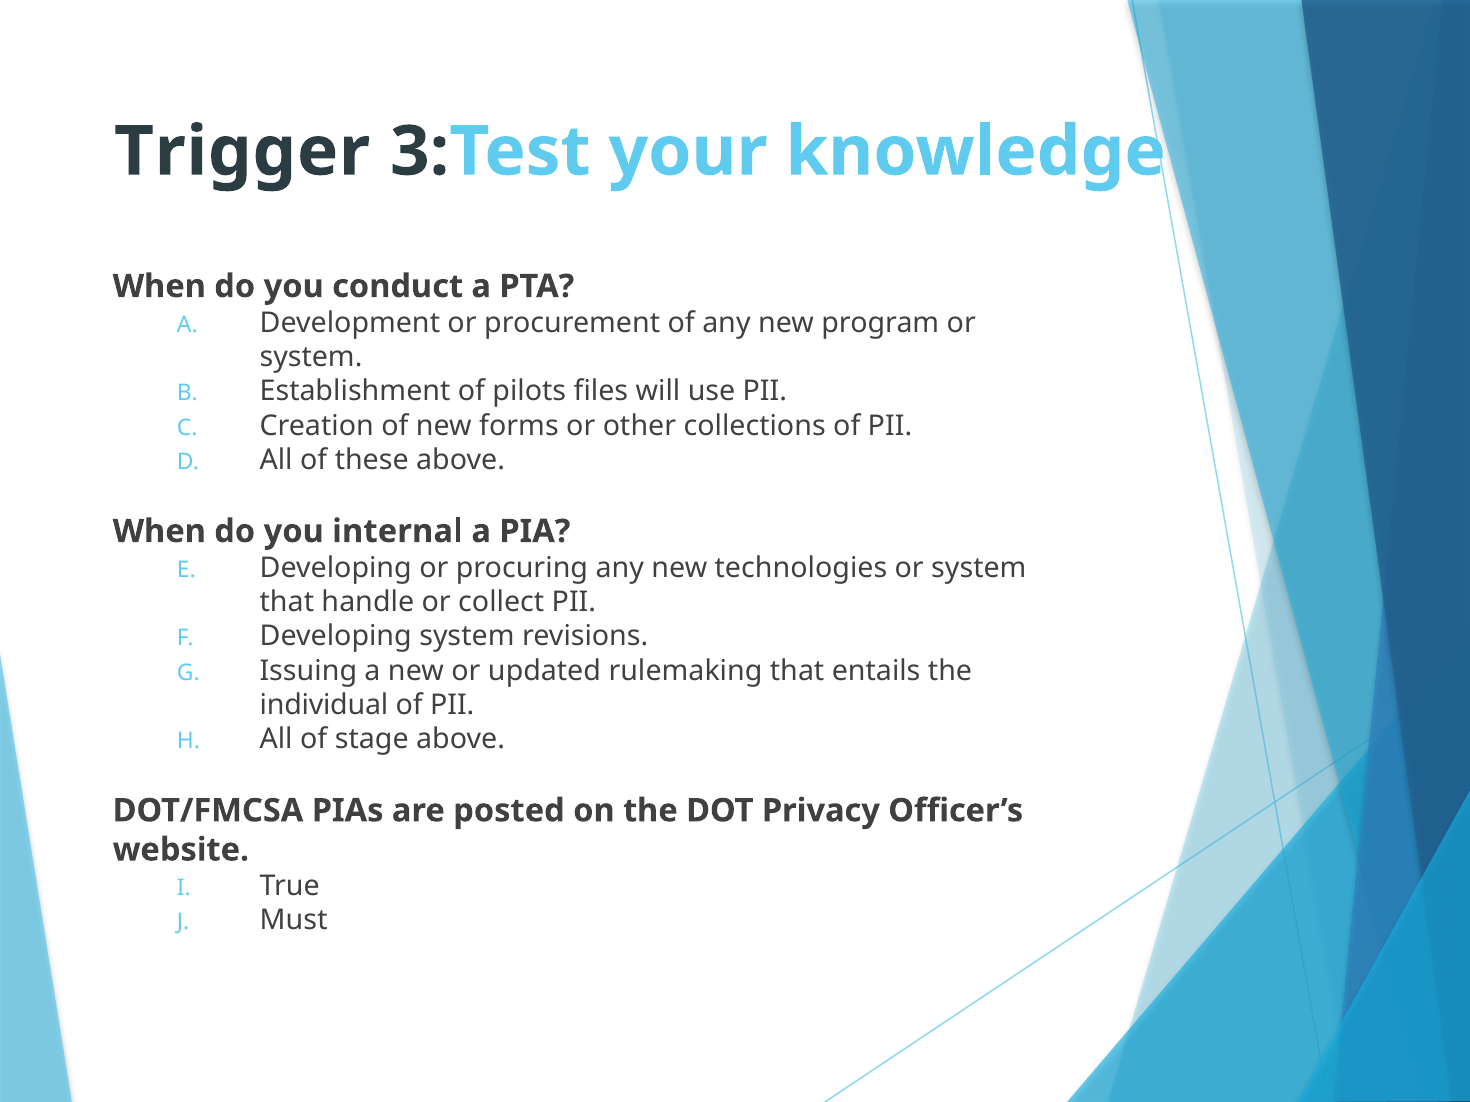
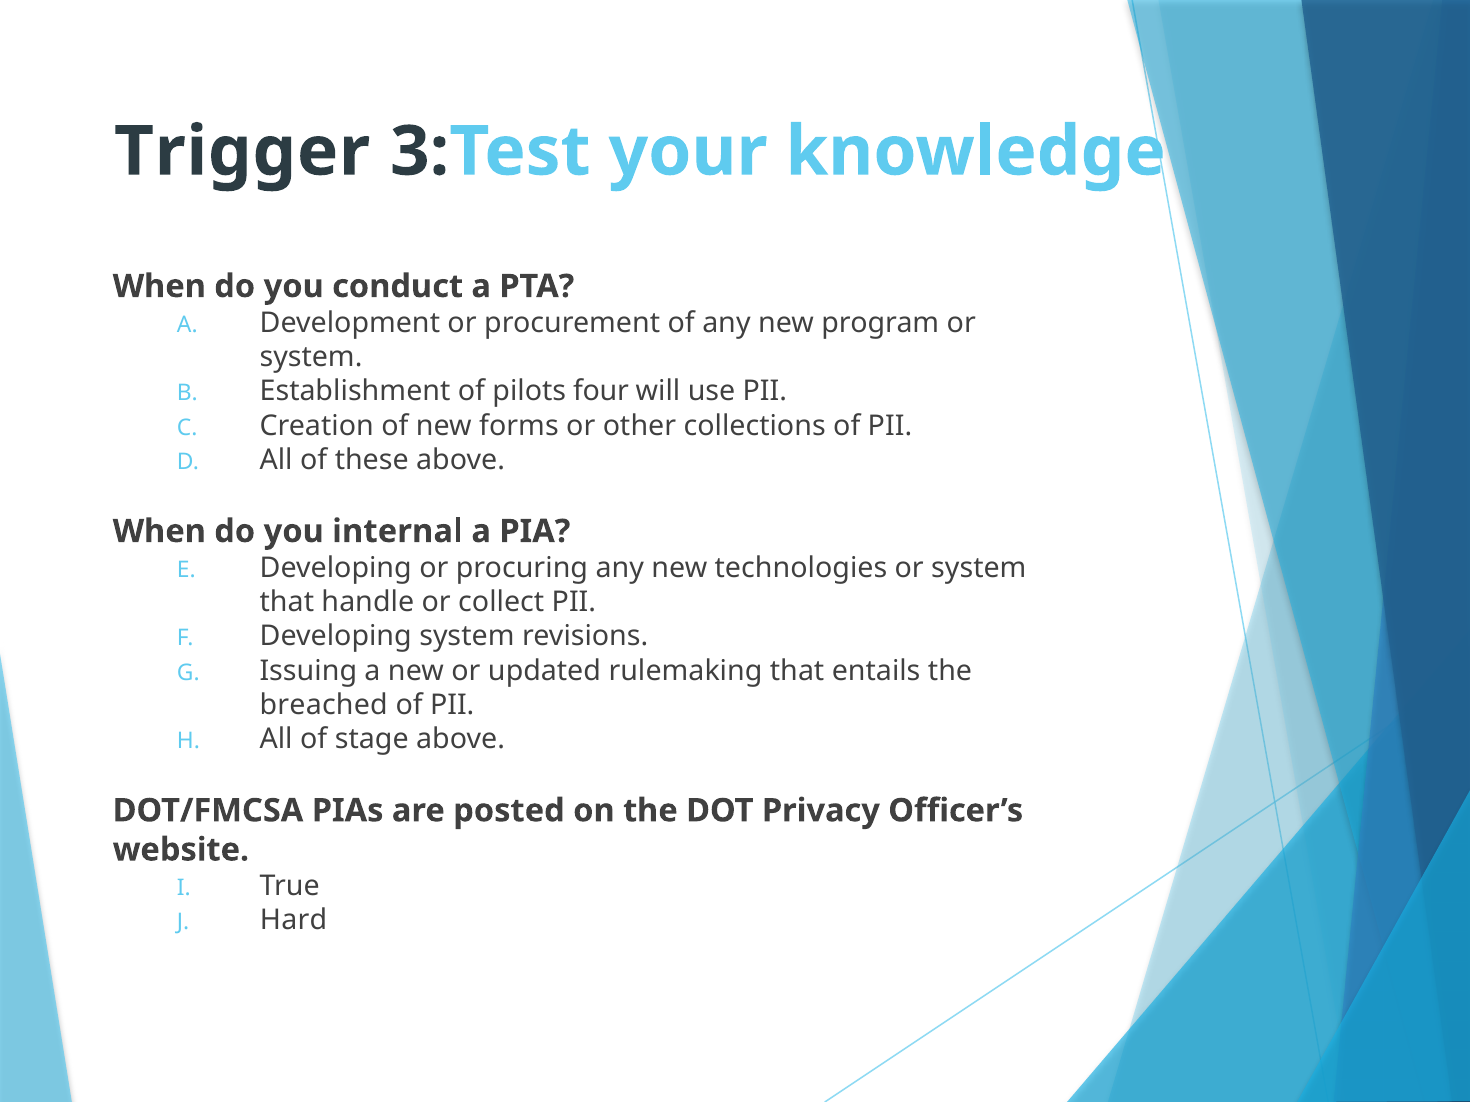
files: files -> four (601, 392)
individual: individual -> breached (324, 705)
Must: Must -> Hard (294, 921)
